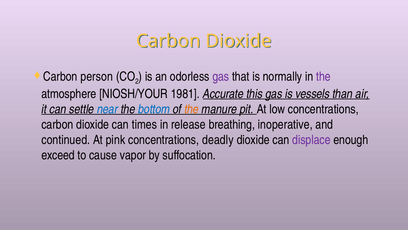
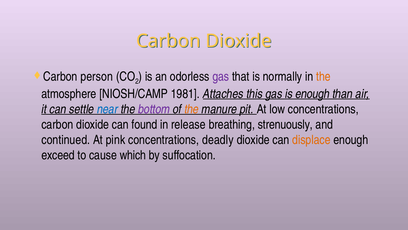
the colour: purple -> orange (323, 76)
NIOSH/YOUR: NIOSH/YOUR -> NIOSH/CAMP (134, 94)
Accurate: Accurate -> Attaches (223, 94)
is vessels: vessels -> enough (313, 94)
bottom colour: blue -> purple (154, 109)
times: times -> found (144, 124)
inoperative: inoperative -> strenuously (285, 124)
displace colour: purple -> orange (311, 140)
vapor: vapor -> which (133, 155)
